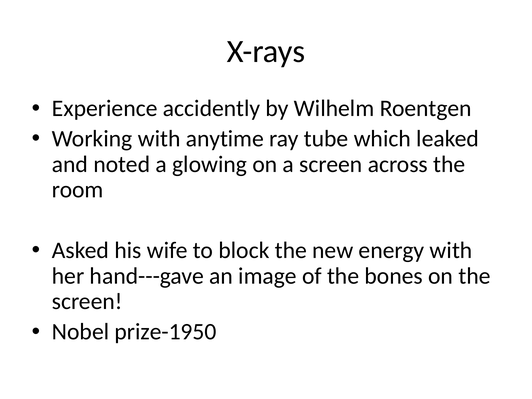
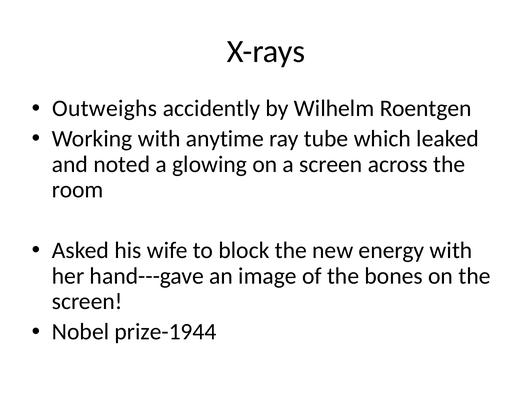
Experience: Experience -> Outweighs (105, 108)
prize-1950: prize-1950 -> prize-1944 (165, 332)
